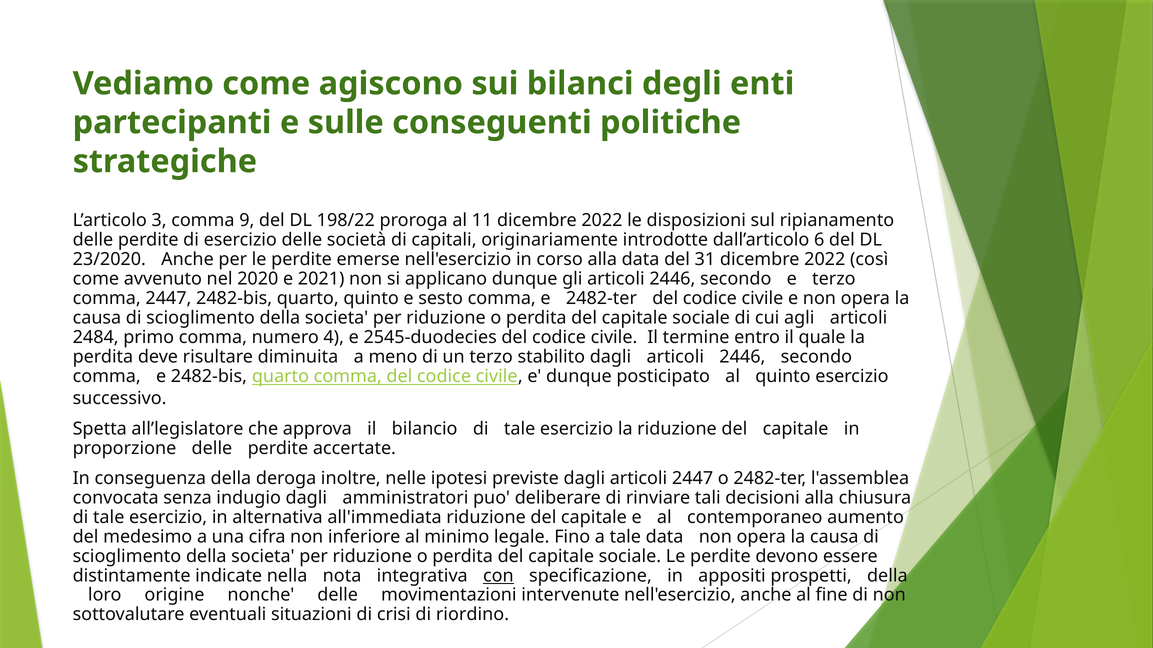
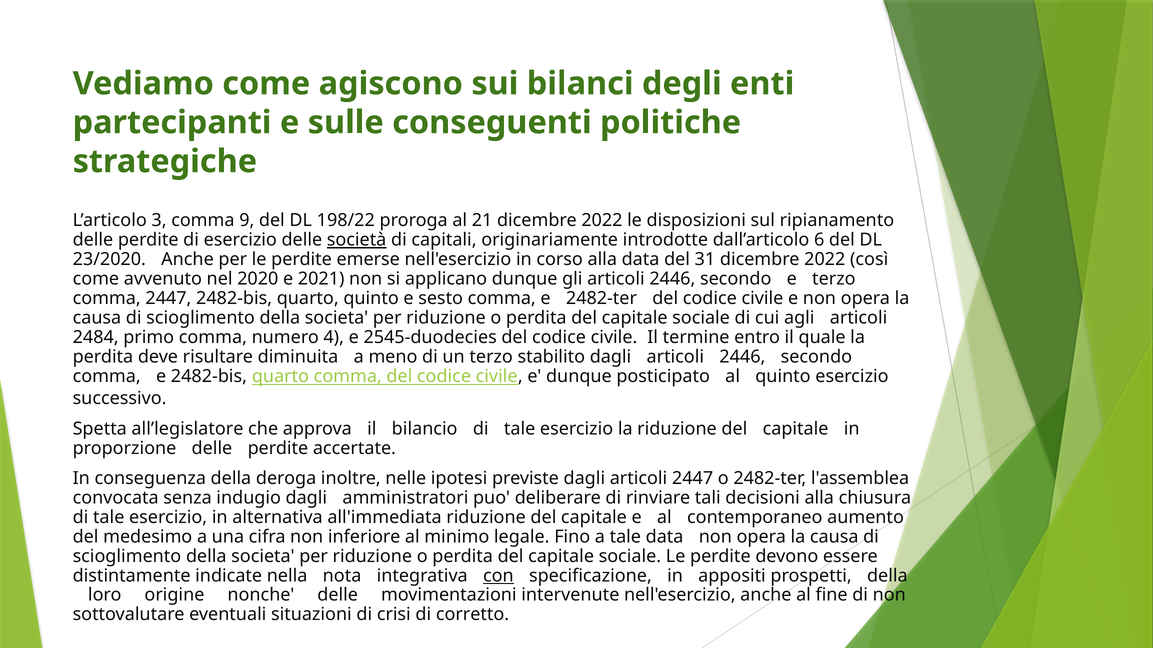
11: 11 -> 21 (482, 221)
società underline: none -> present (357, 240)
riordino: riordino -> corretto (473, 615)
